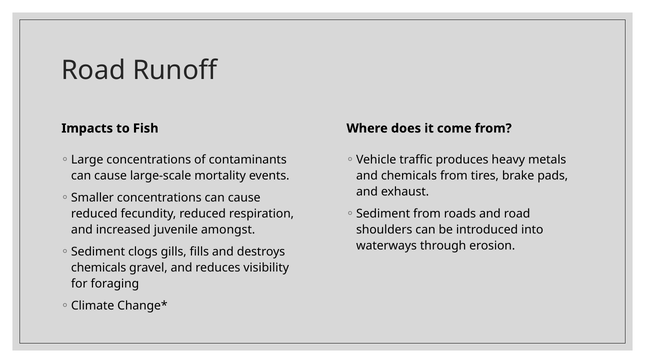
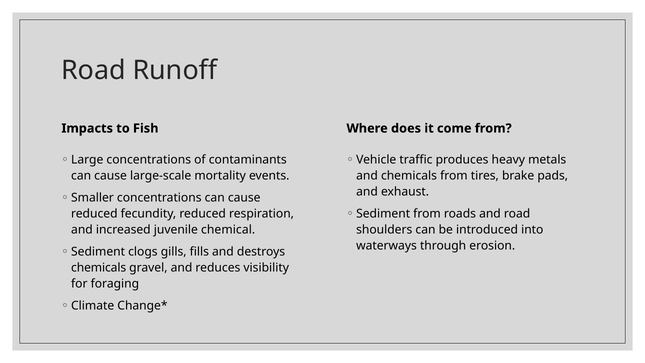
amongst: amongst -> chemical (228, 230)
